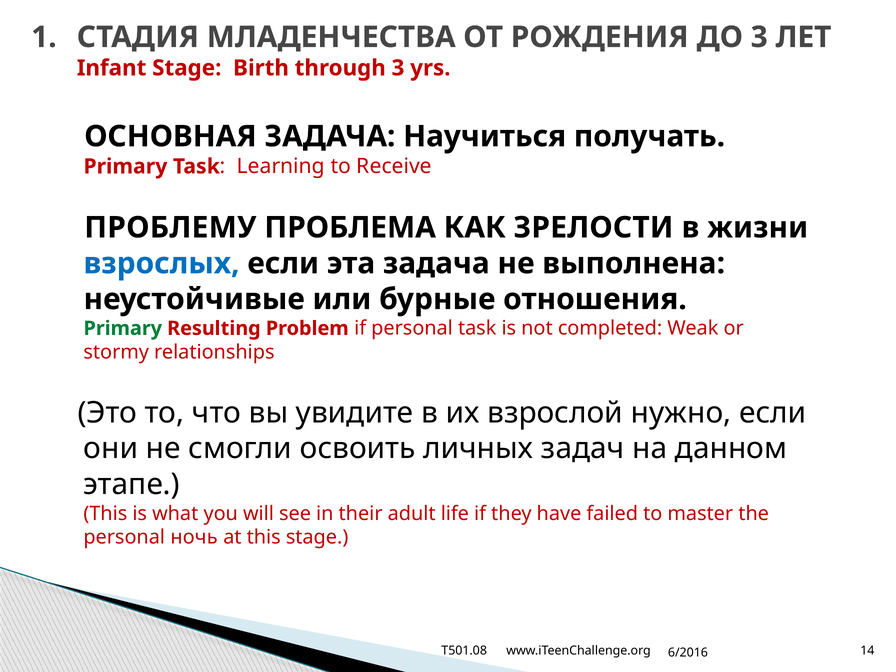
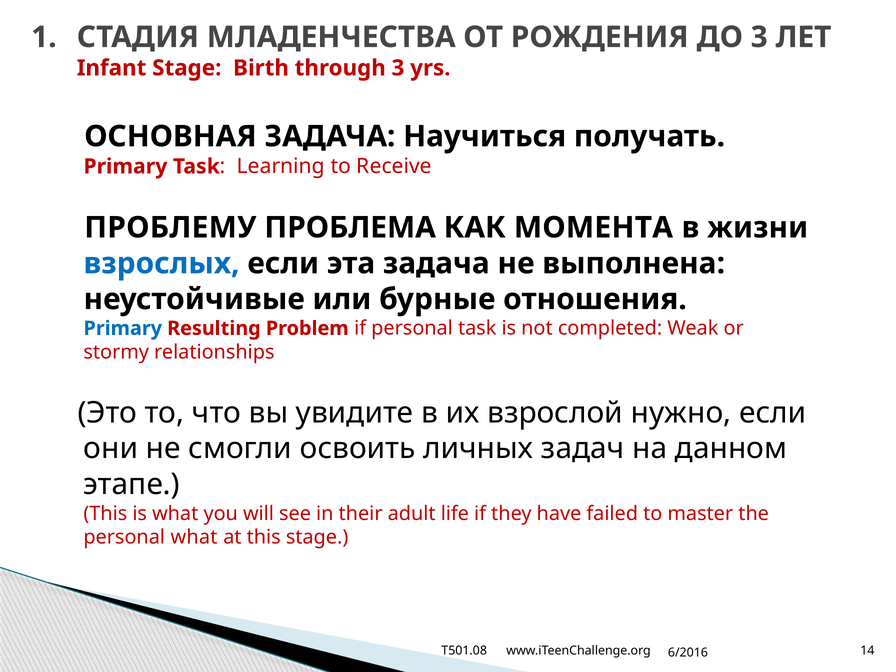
ЗРЕЛОСТИ: ЗРЕЛОСТИ -> МОМЕНТА (593, 228)
Primary colour: green -> blue (123, 328)
personal ночь: ночь -> what (194, 537)
